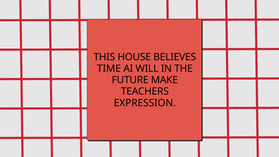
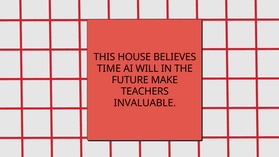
EXPRESSION: EXPRESSION -> INVALUABLE (145, 103)
